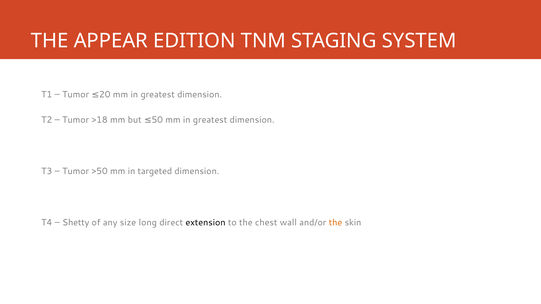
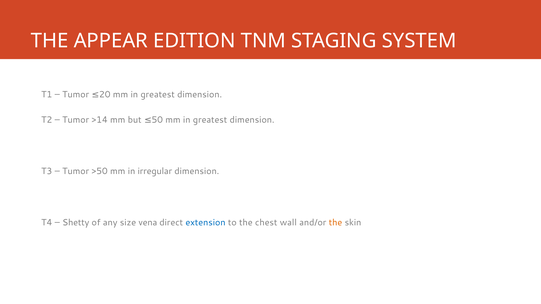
>18: >18 -> >14 (100, 120)
targeted: targeted -> irregular (155, 171)
long: long -> vena (148, 223)
extension colour: black -> blue (206, 223)
